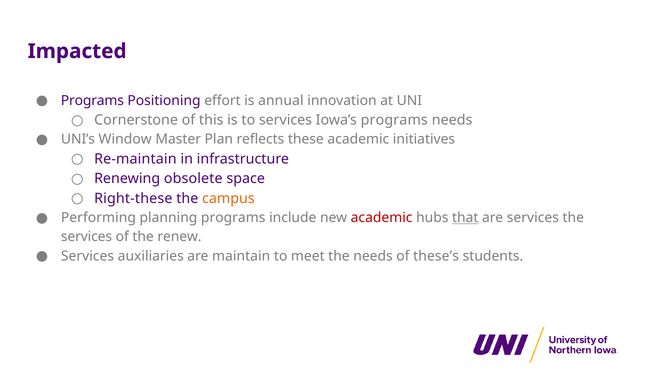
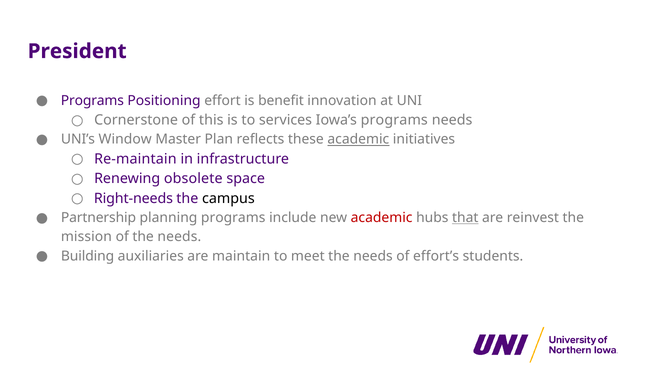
Impacted: Impacted -> President (77, 51)
annual: annual -> benefit (281, 101)
academic underline: none -> present (358, 139)
Right-these: Right-these -> Right-needs (133, 198)
campus colour: orange -> black (228, 198)
Performing: Performing -> Partnership (98, 218)
are services: services -> reinvest (533, 218)
services: services -> mission (86, 237)
of the renew: renew -> needs (179, 237)
Services: Services -> Building (88, 256)
these’s: these’s -> effort’s (436, 256)
